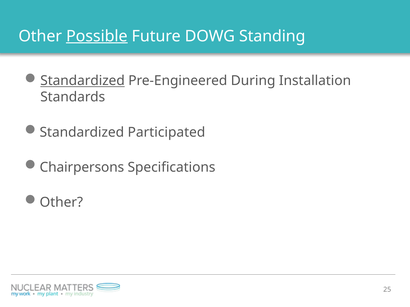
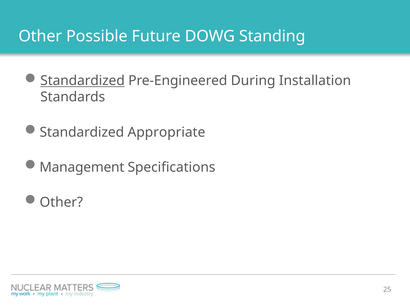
Possible underline: present -> none (97, 36)
Participated: Participated -> Appropriate (166, 132)
Chairpersons: Chairpersons -> Management (82, 167)
